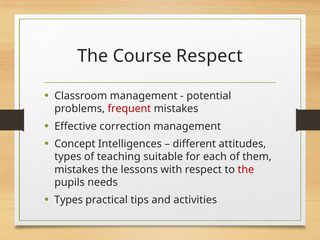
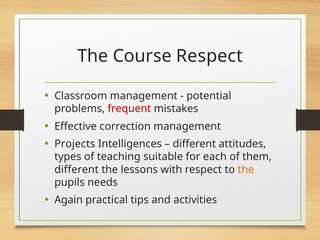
Concept: Concept -> Projects (75, 144)
mistakes: mistakes -> different (77, 169)
the colour: red -> orange (246, 169)
Types: Types -> Again (69, 200)
